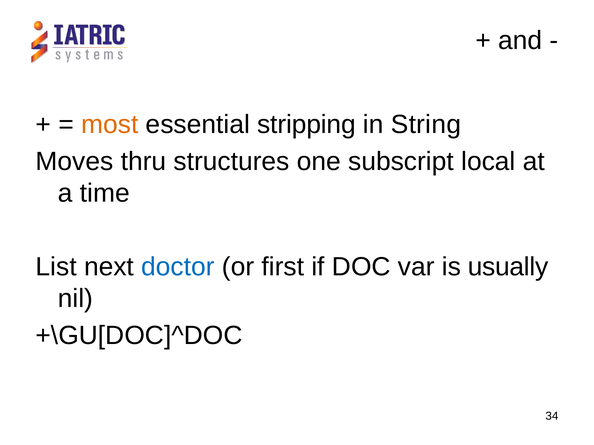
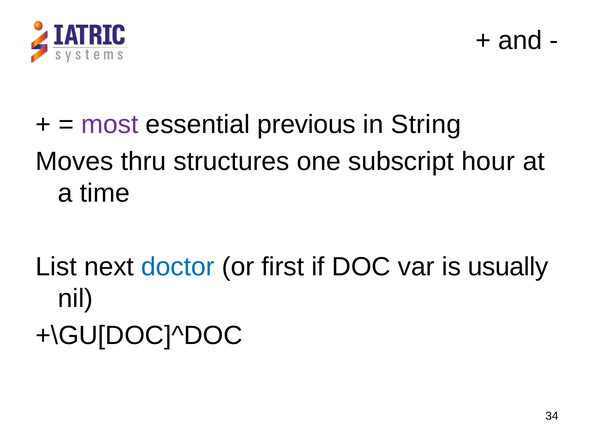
most colour: orange -> purple (110, 125)
stripping: stripping -> previous (307, 125)
local: local -> hour (488, 162)
